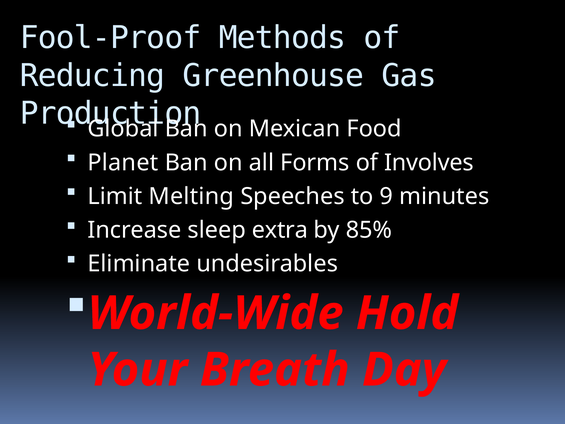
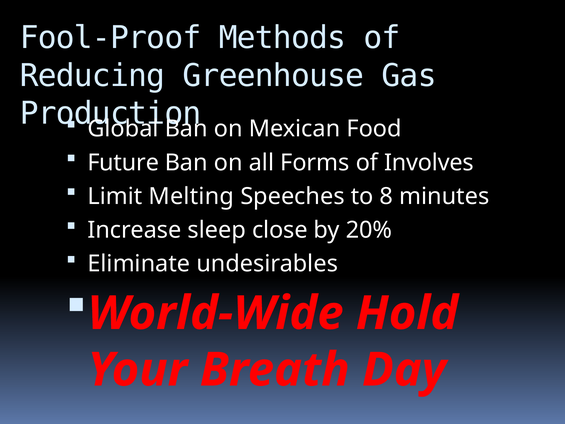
Planet: Planet -> Future (123, 162)
9: 9 -> 8 (386, 196)
extra: extra -> close (280, 230)
85%: 85% -> 20% (369, 230)
